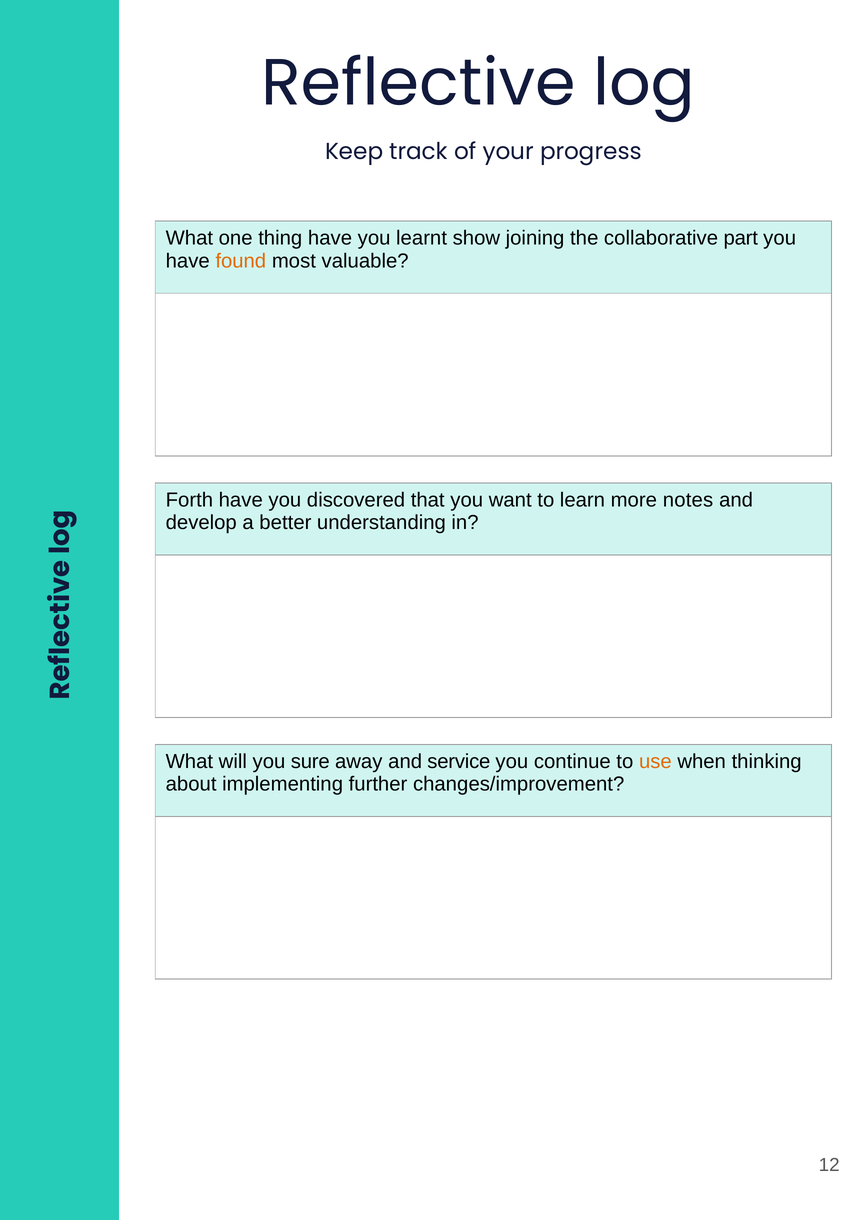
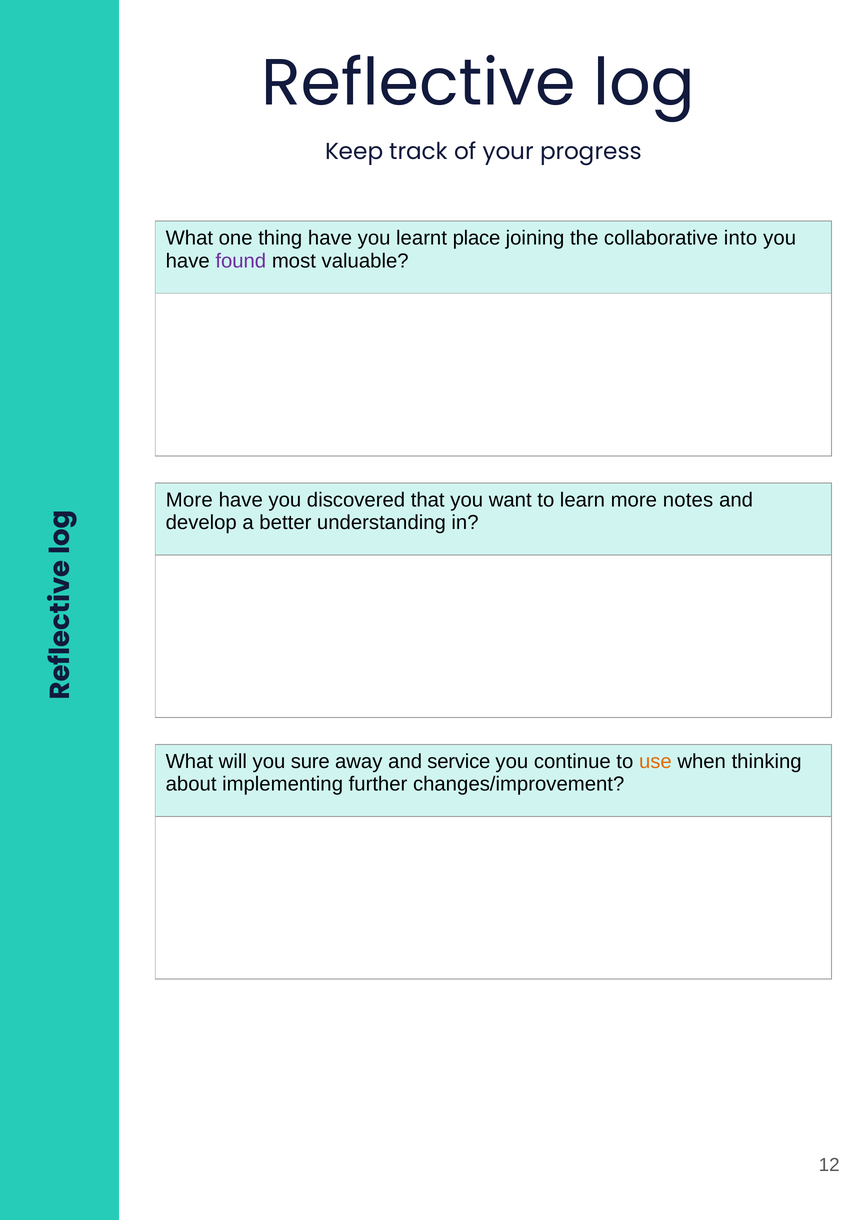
show: show -> place (476, 238)
part: part -> into (741, 238)
found colour: orange -> purple (241, 261)
Forth: Forth -> More (189, 500)
